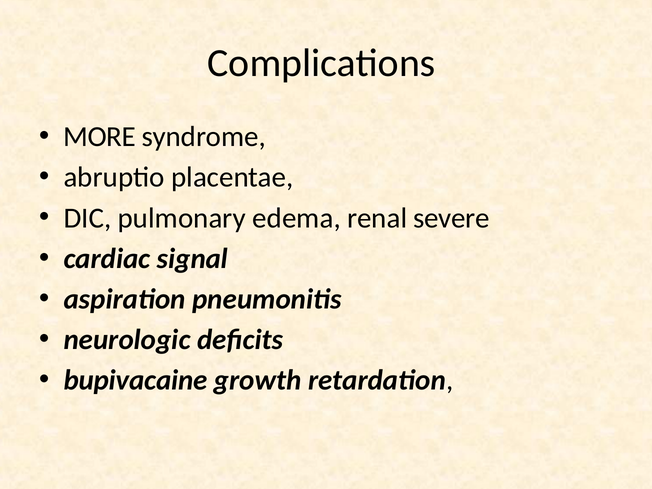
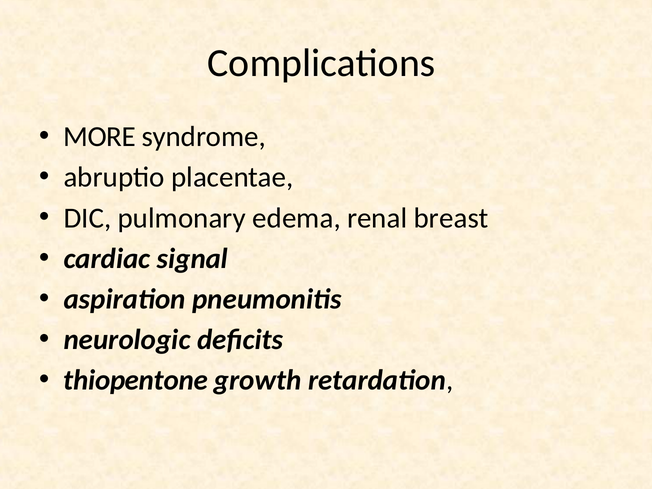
severe: severe -> breast (451, 218)
bupivacaine: bupivacaine -> thiopentone (136, 380)
